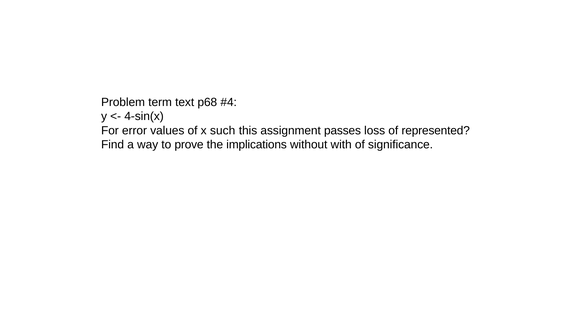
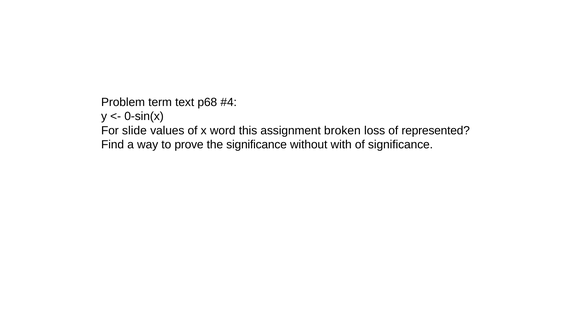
4-sin(x: 4-sin(x -> 0-sin(x (144, 116)
error: error -> slide (134, 130)
such: such -> word (223, 130)
passes: passes -> broken (342, 130)
the implications: implications -> significance (257, 144)
